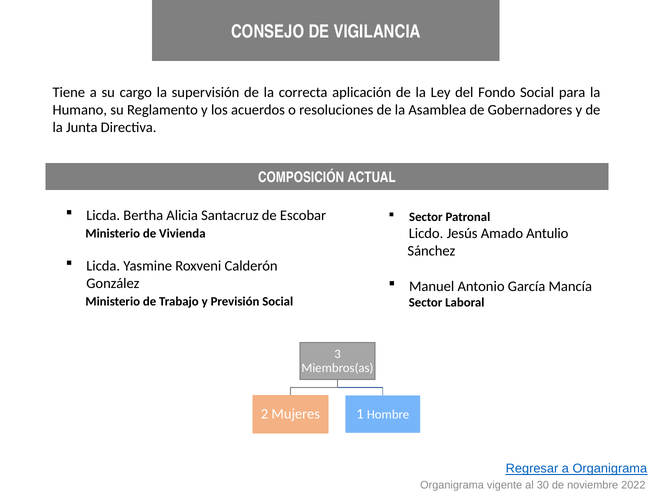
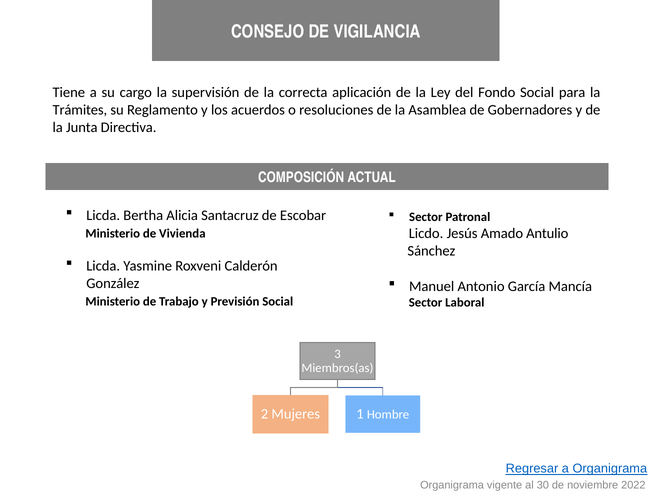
Humano: Humano -> Trámites (80, 110)
